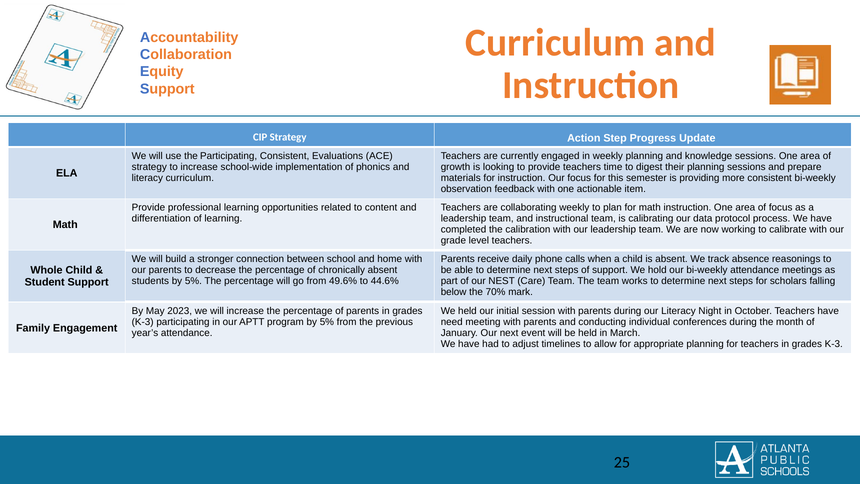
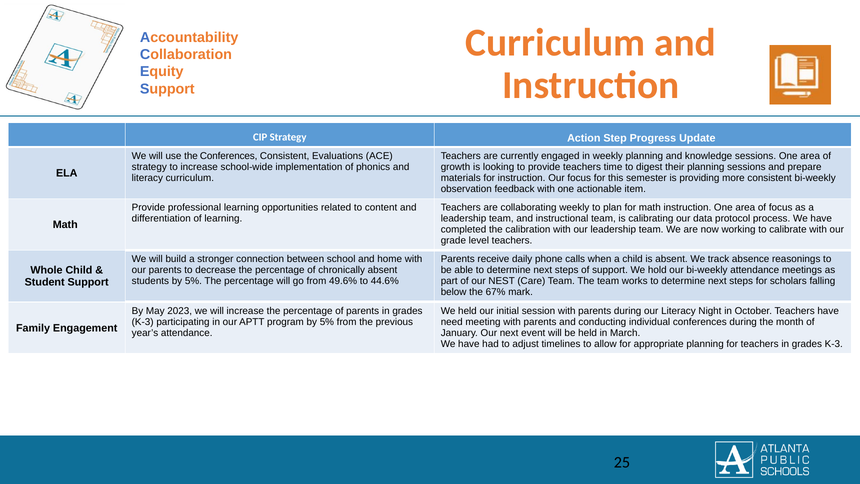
the Participating: Participating -> Conferences (229, 156)
70%: 70% -> 67% (496, 292)
